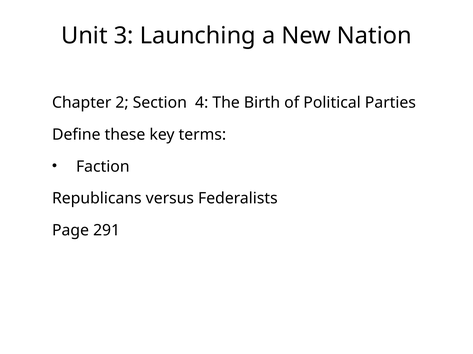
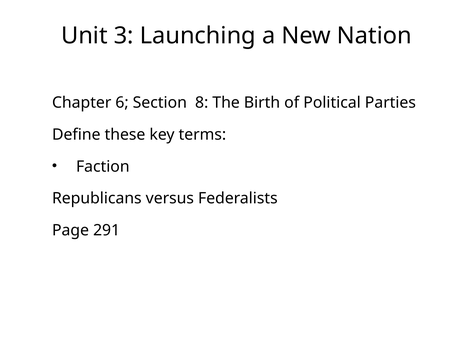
2: 2 -> 6 (122, 103)
4: 4 -> 8 (202, 103)
